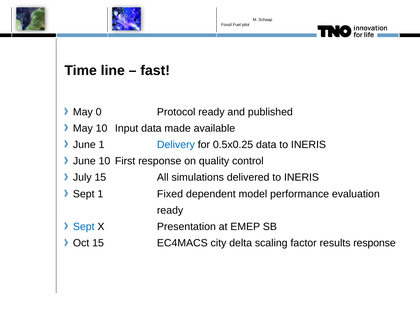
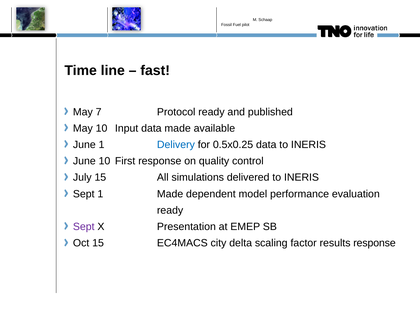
0: 0 -> 7 (99, 112)
1 Fixed: Fixed -> Made (170, 194)
Sept colour: blue -> purple (84, 227)
